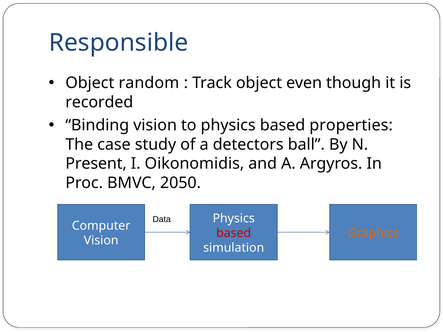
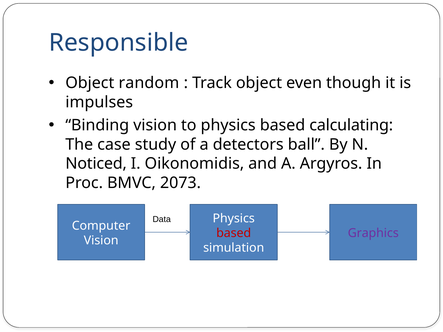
recorded: recorded -> impulses (99, 102)
properties: properties -> calculating (351, 125)
Present: Present -> Noticed (96, 164)
2050: 2050 -> 2073 (180, 183)
Graphics colour: orange -> purple (373, 233)
